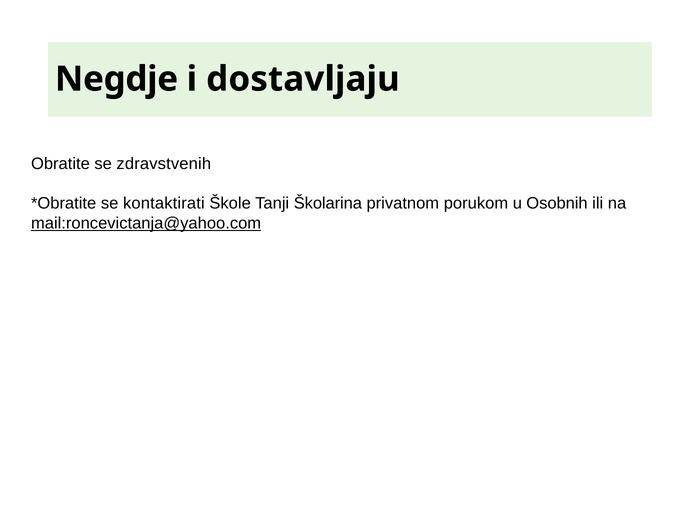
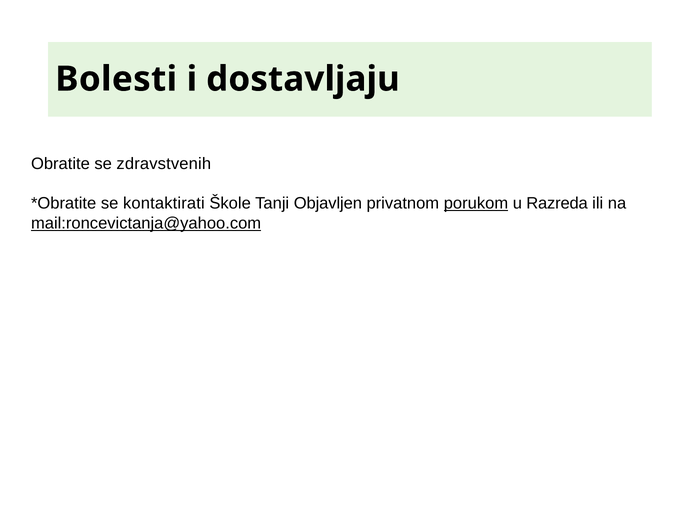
Negdje: Negdje -> Bolesti (116, 79)
Školarina: Školarina -> Objavljen (328, 203)
porukom underline: none -> present (476, 203)
Osobnih: Osobnih -> Razreda (557, 203)
